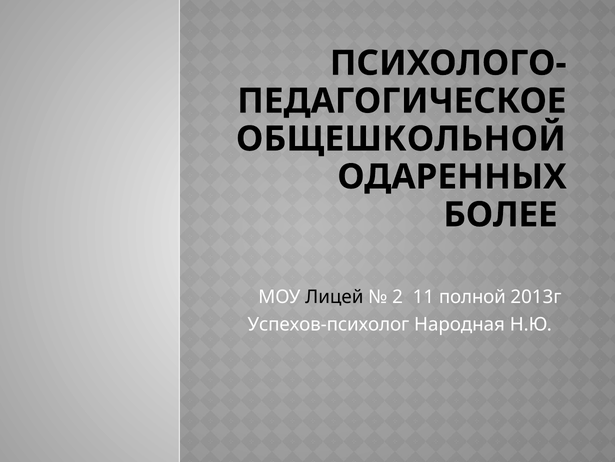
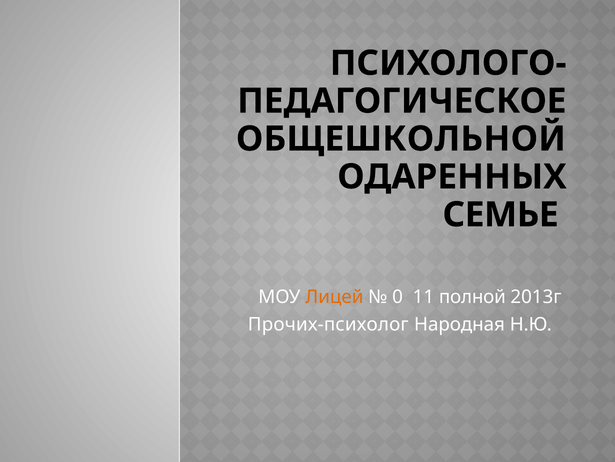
БОЛЕЕ: БОЛЕЕ -> СЕМЬЕ (501, 214)
Лицей colour: black -> orange (334, 296)
2: 2 -> 0 (398, 296)
Успехов-психолог: Успехов-психолог -> Прочих-психолог (328, 324)
